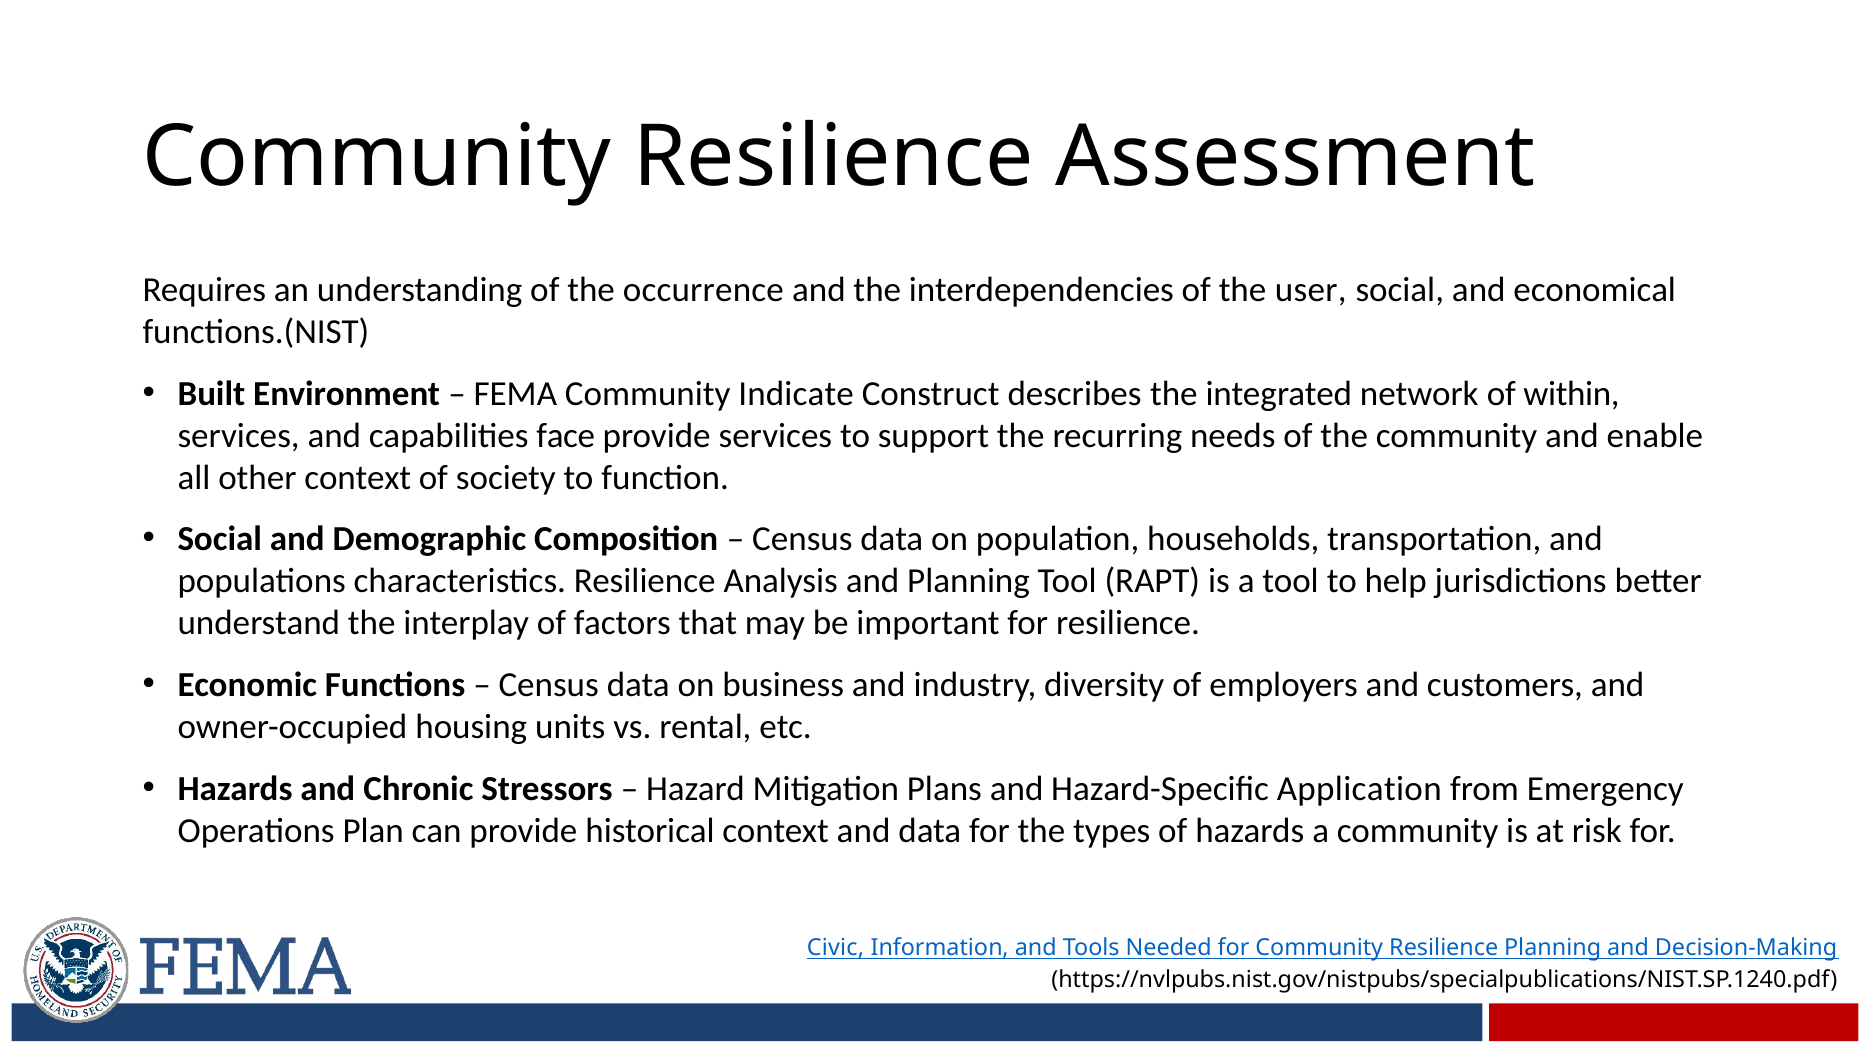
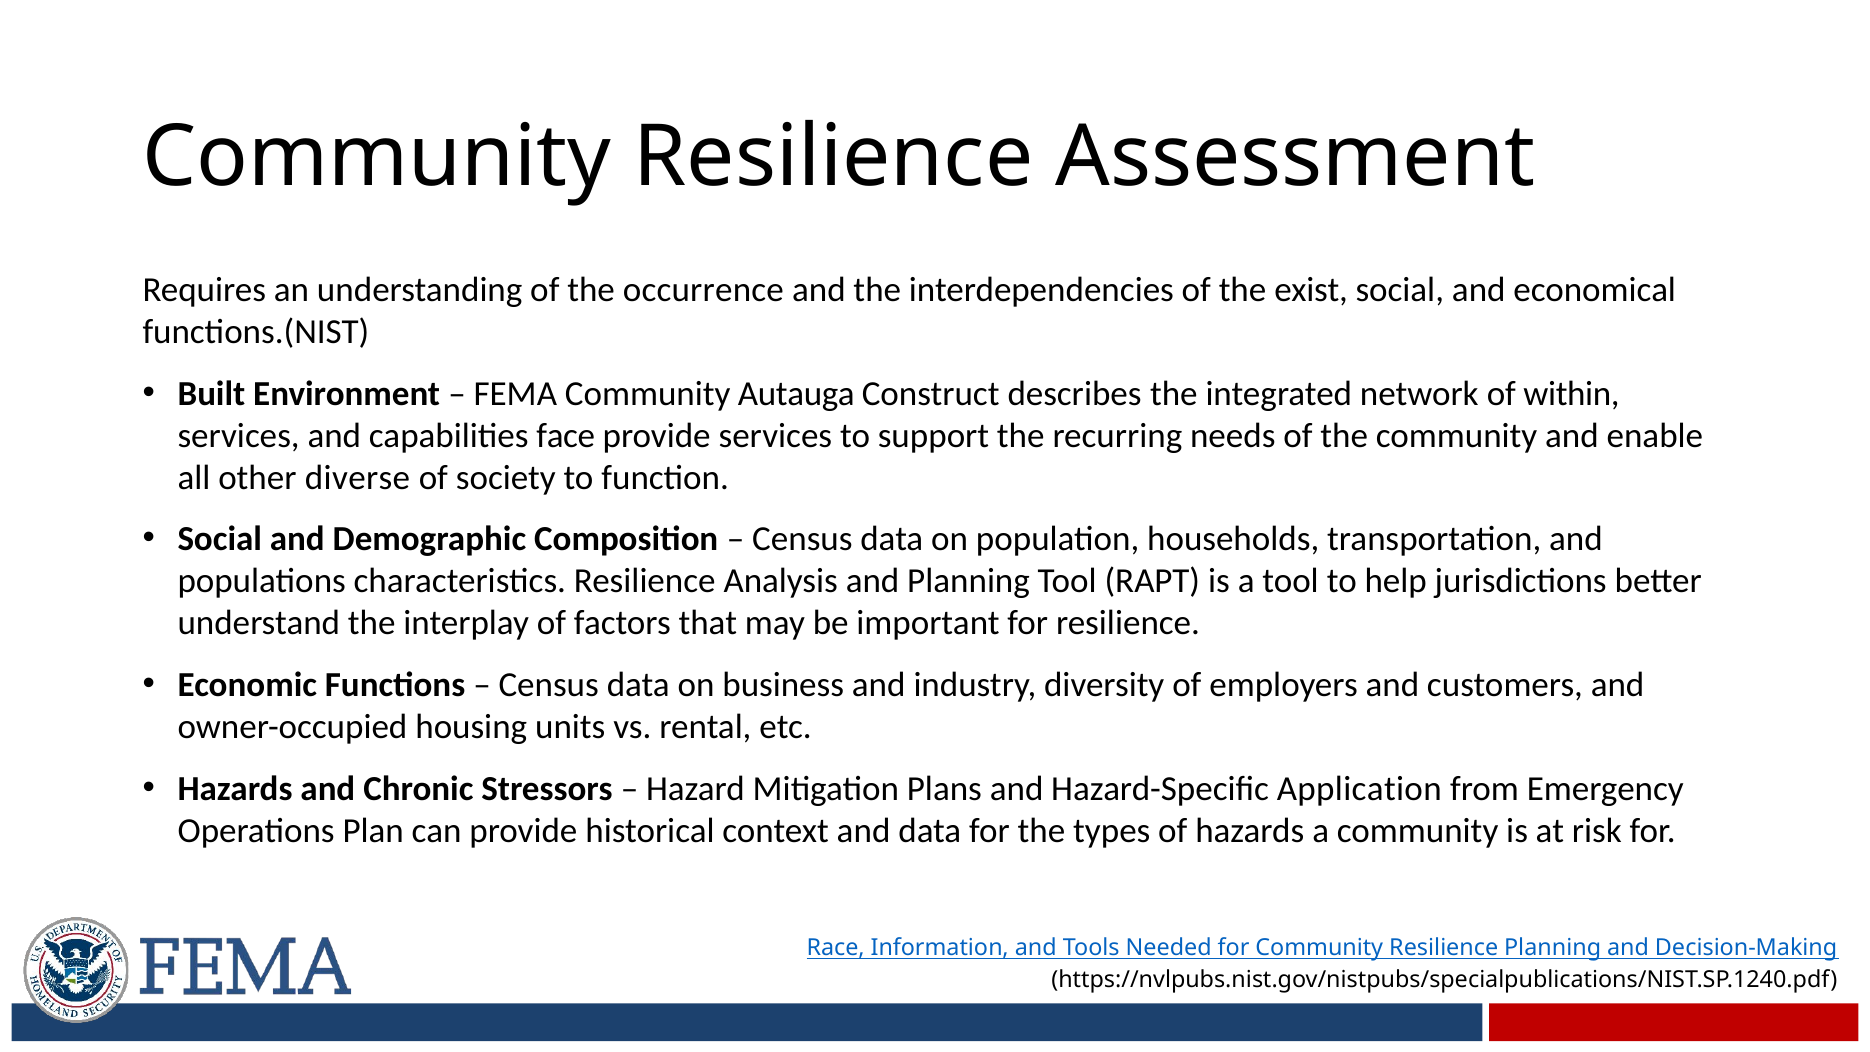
user: user -> exist (1311, 290)
Indicate: Indicate -> Autauga (796, 393)
other context: context -> diverse (358, 478)
Civic: Civic -> Race (836, 948)
